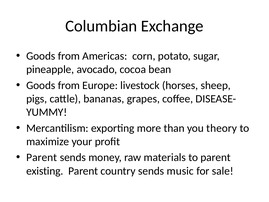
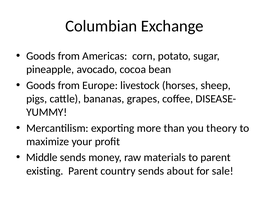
Parent: Parent -> Middle (42, 157)
music: music -> about (180, 171)
